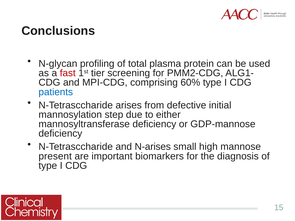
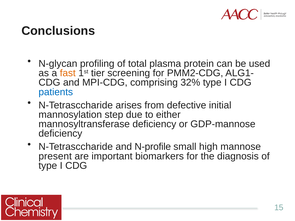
fast colour: red -> orange (68, 73)
60%: 60% -> 32% (190, 83)
N-arises: N-arises -> N-profile (153, 147)
